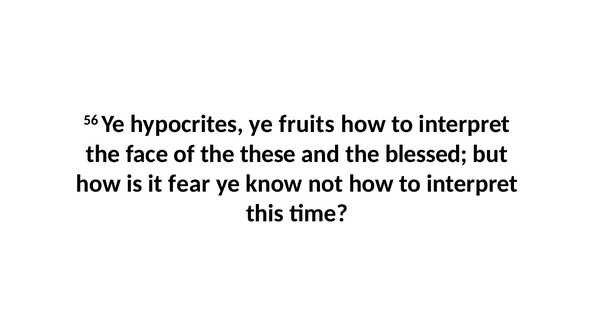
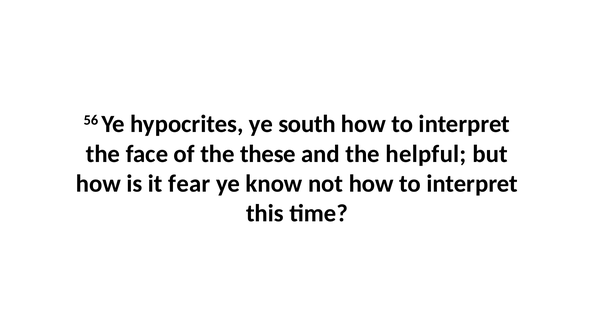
fruits: fruits -> south (307, 124)
blessed: blessed -> helpful (426, 154)
